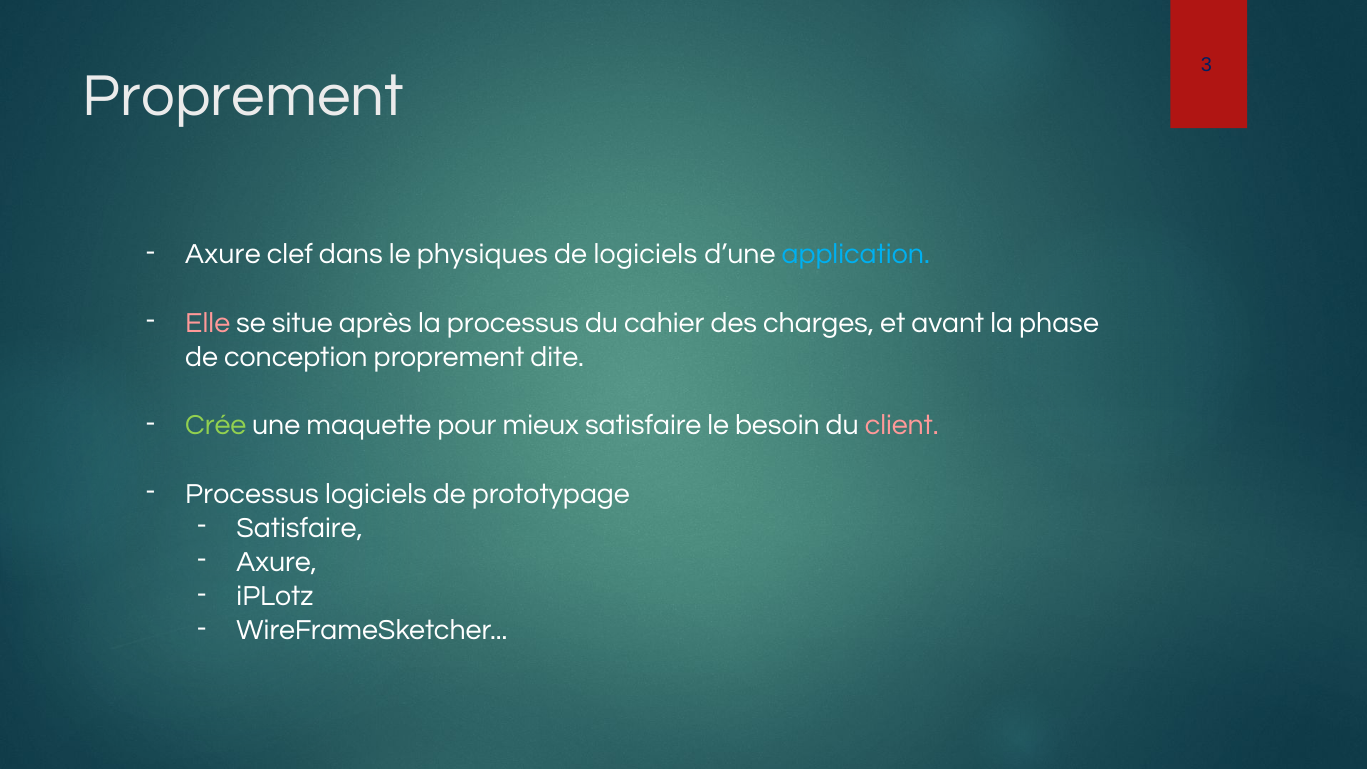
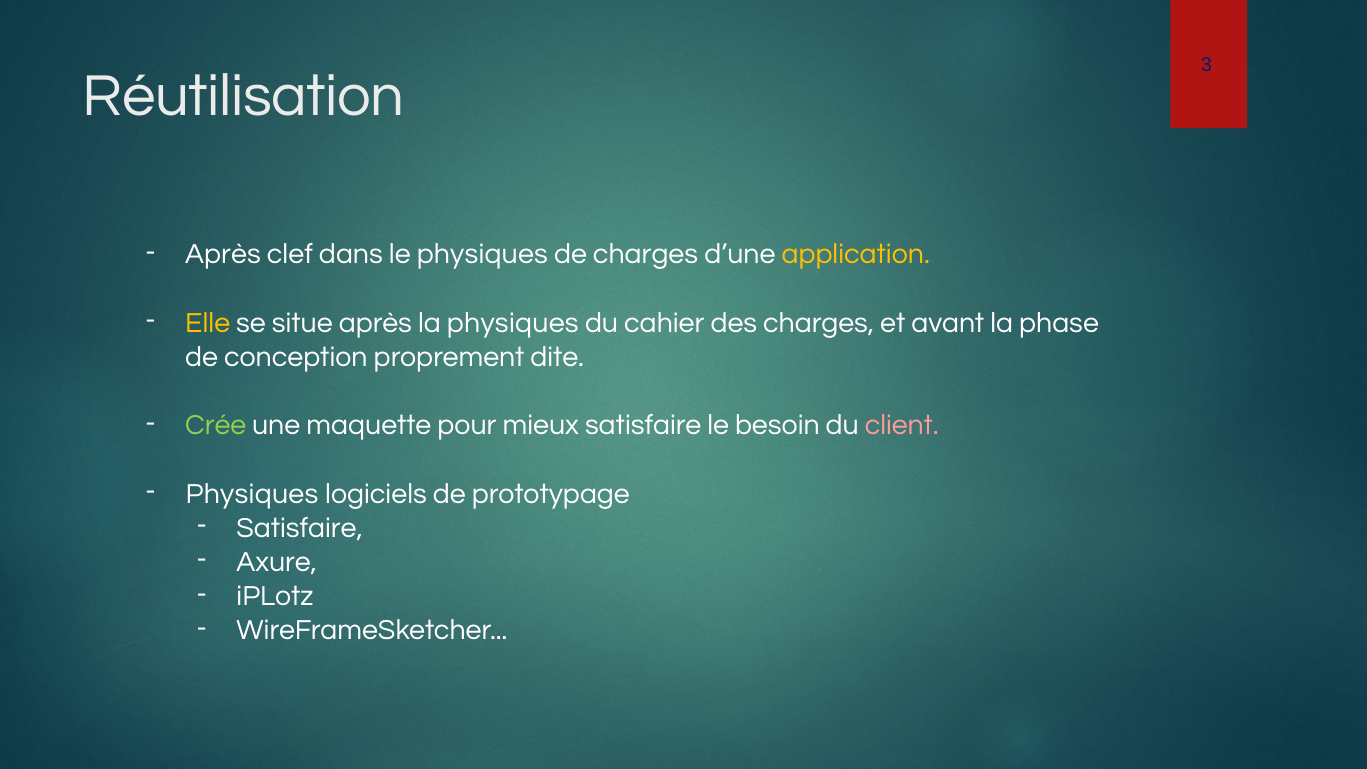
Proprement: Proprement -> Réutilisation (244, 96)
Axure: Axure -> Après (223, 254)
de logiciels: logiciels -> charges (646, 254)
application colour: light blue -> yellow (856, 254)
Elle colour: pink -> yellow (208, 323)
la processus: processus -> physiques (513, 323)
Processus: Processus -> Physiques (252, 494)
